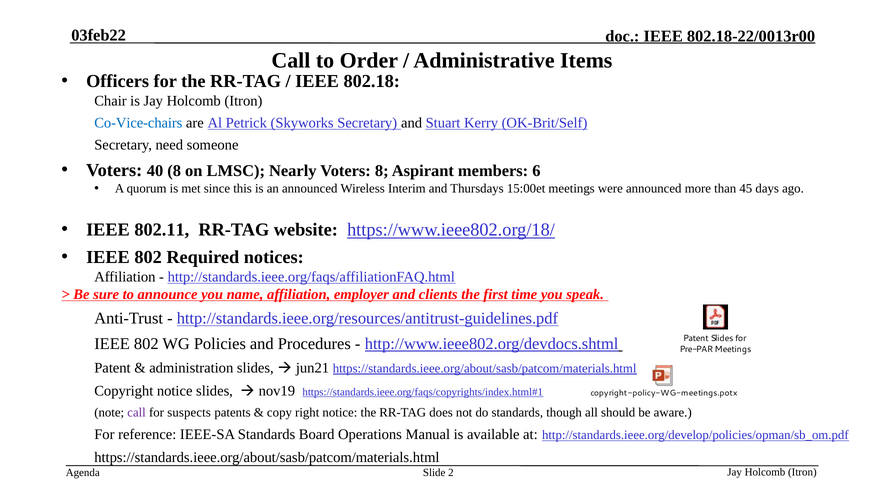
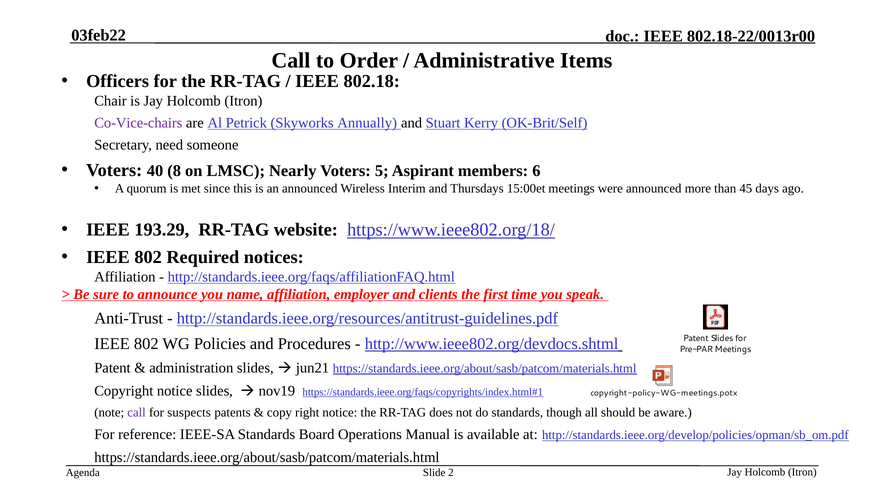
Co-Vice-chairs colour: blue -> purple (138, 123)
Skyworks Secretary: Secretary -> Annually (367, 123)
Voters 8: 8 -> 5 (382, 171)
802.11: 802.11 -> 193.29 (162, 230)
